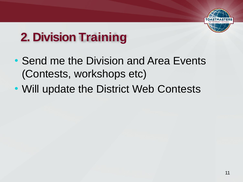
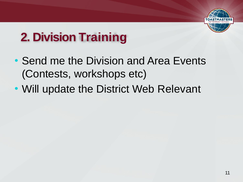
Web Contests: Contests -> Relevant (179, 89)
